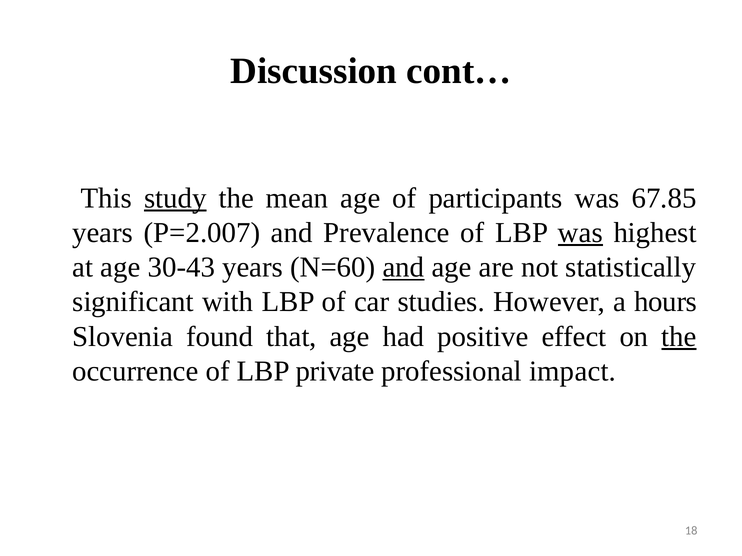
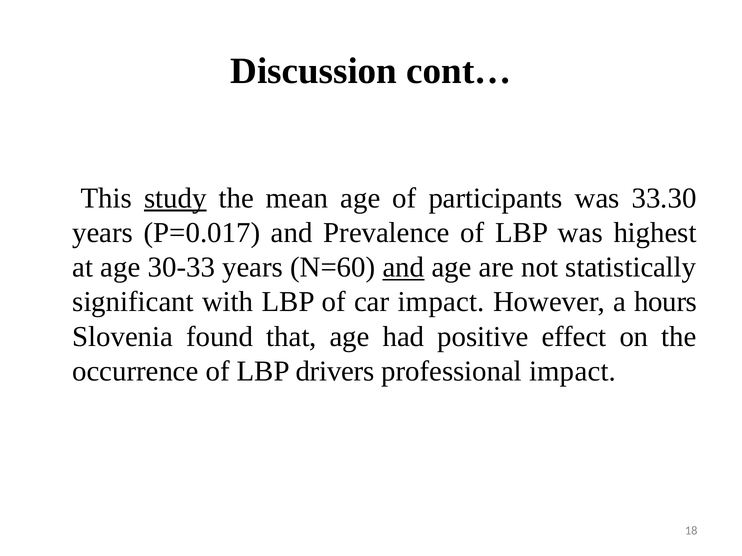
67.85: 67.85 -> 33.30 (664, 198)
P=2.007: P=2.007 -> P=0.017 (202, 233)
was underline: present -> none (580, 233)
30-43: 30-43 -> 30-33 (181, 268)
car studies: studies -> impact (441, 302)
the underline: present -> none (679, 337)
private: private -> drivers (335, 371)
